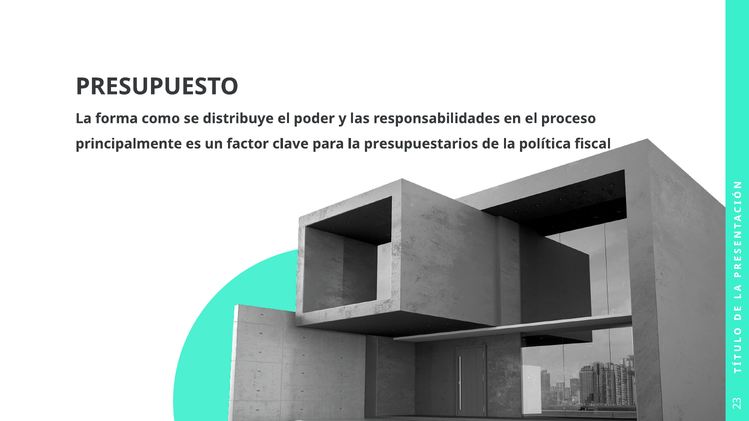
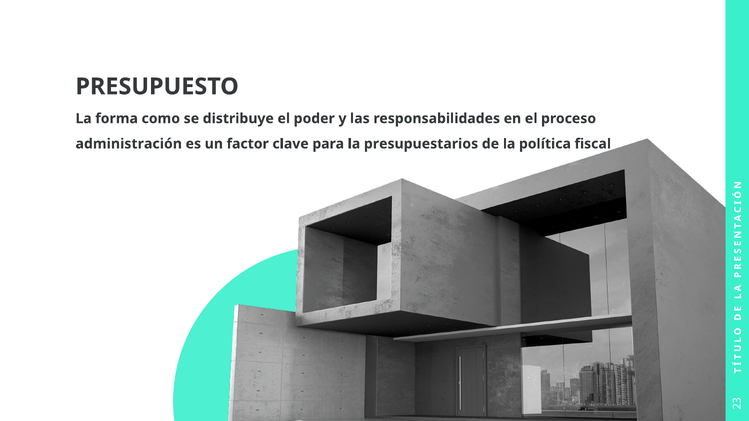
principalmente: principalmente -> administración (129, 144)
